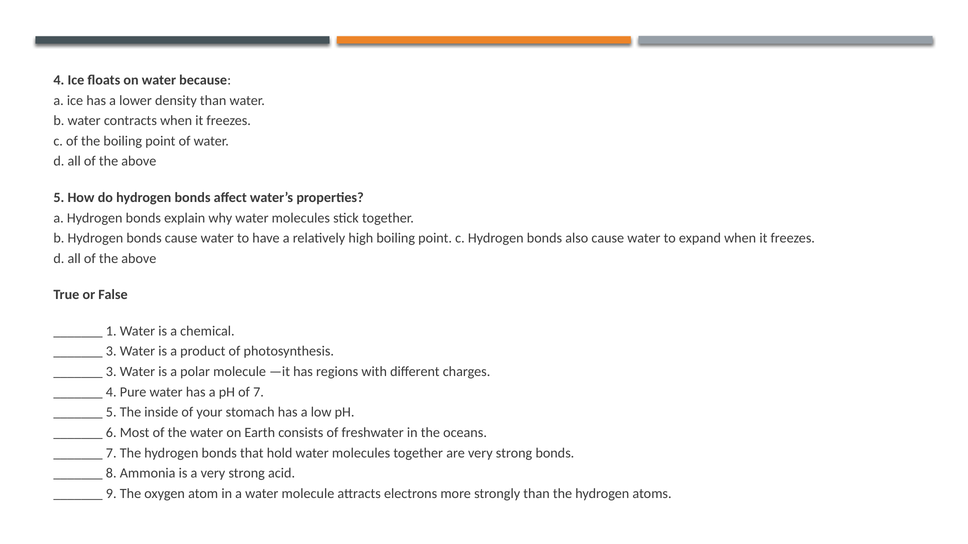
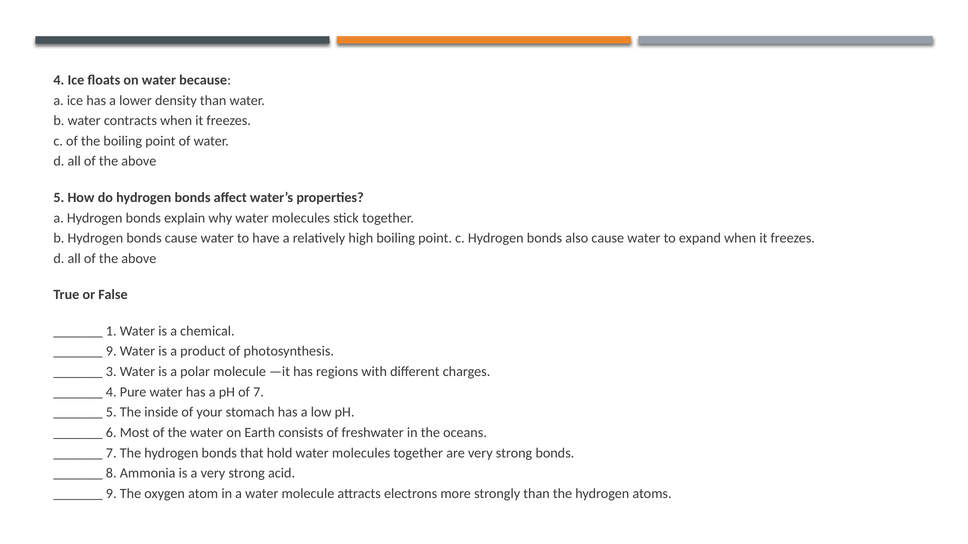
3: 3 -> 9 (111, 352)
